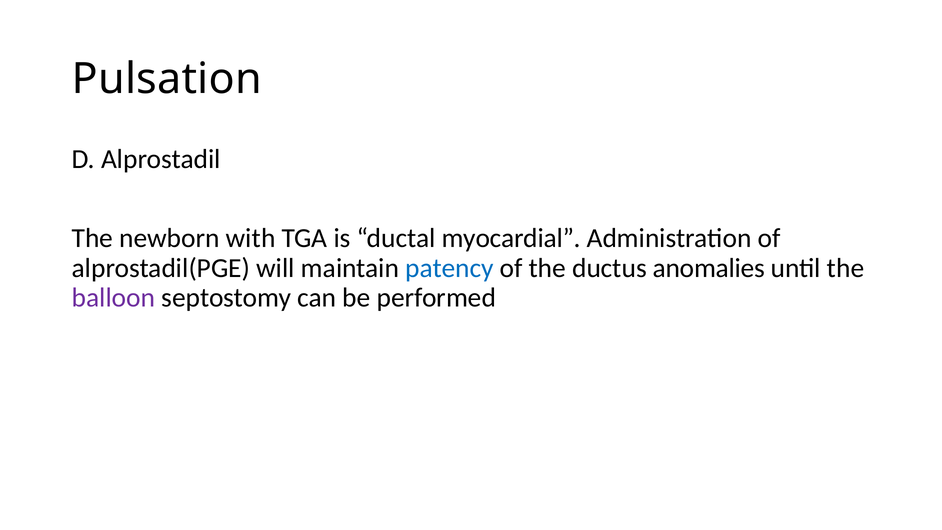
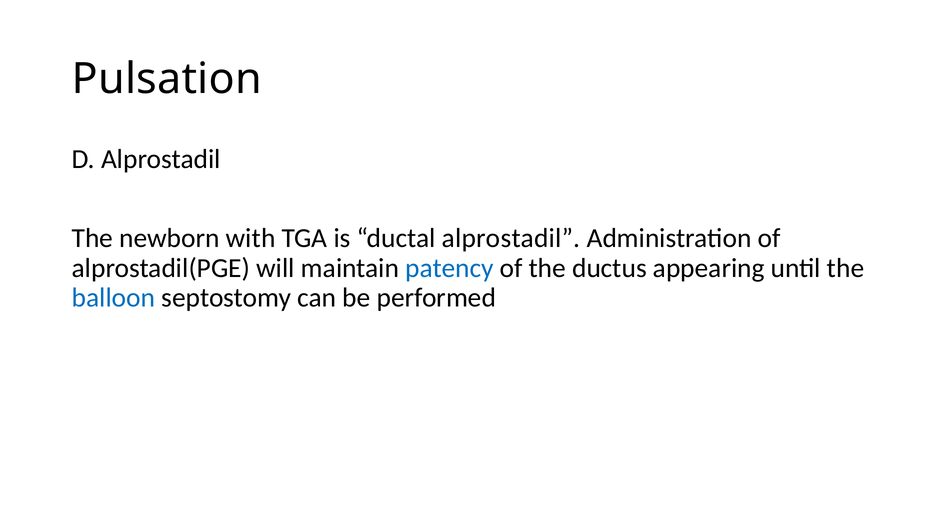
ductal myocardial: myocardial -> alprostadil (511, 238)
anomalies: anomalies -> appearing (709, 268)
balloon colour: purple -> blue (114, 298)
